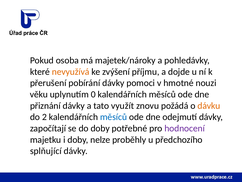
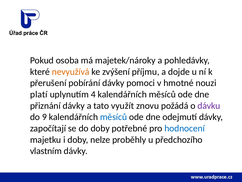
věku: věku -> platí (39, 94)
0: 0 -> 4 (93, 94)
dávku colour: orange -> purple (209, 105)
2: 2 -> 9 (44, 117)
hodnocení colour: purple -> blue (185, 128)
splňující: splňující -> vlastním (46, 151)
